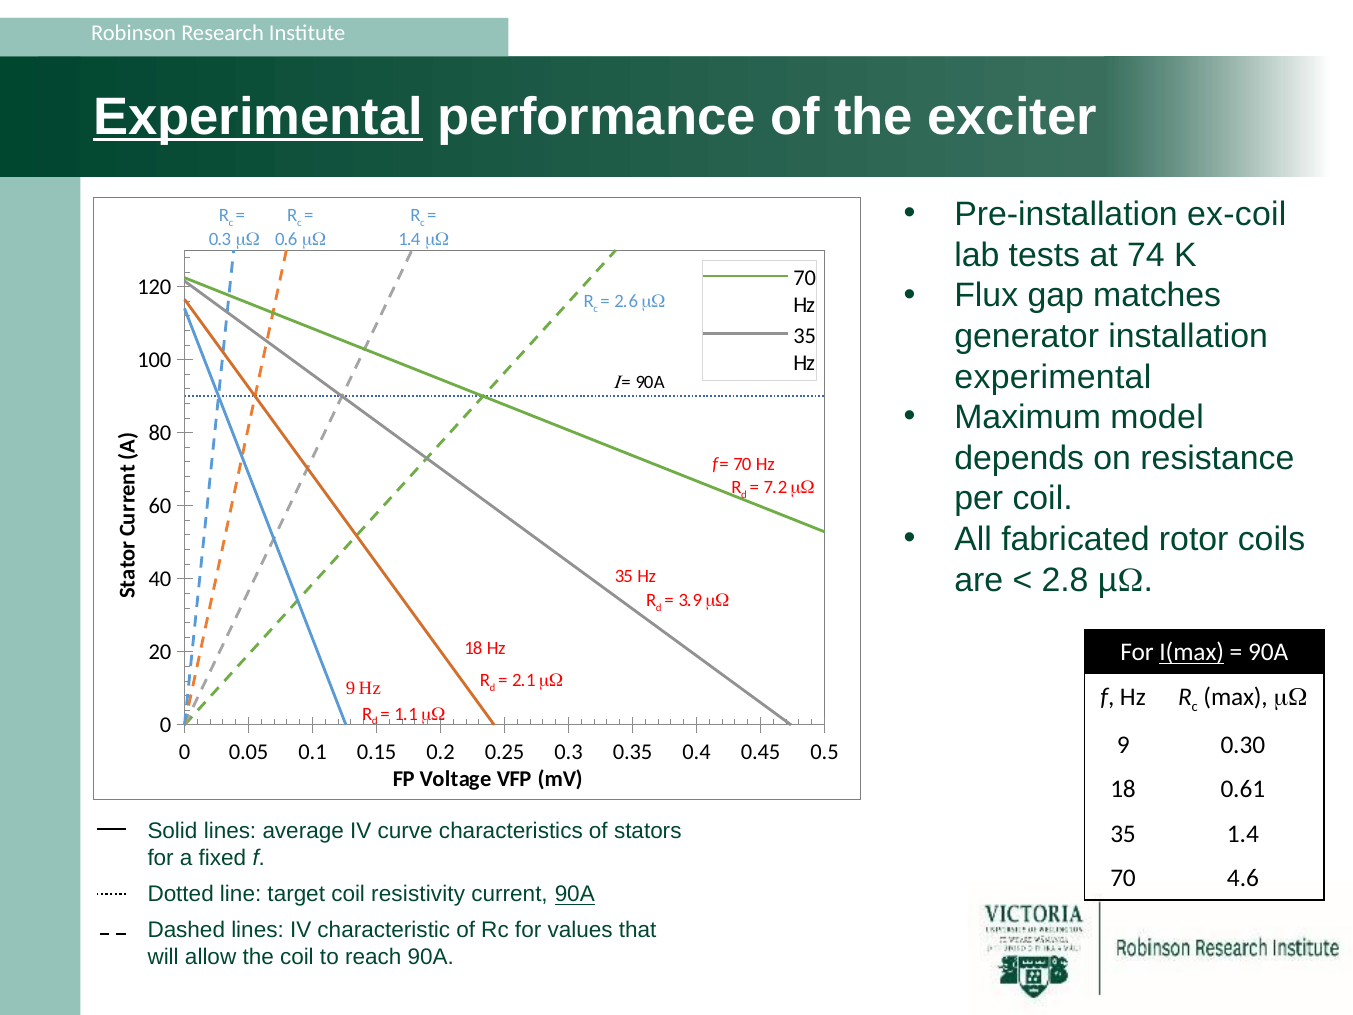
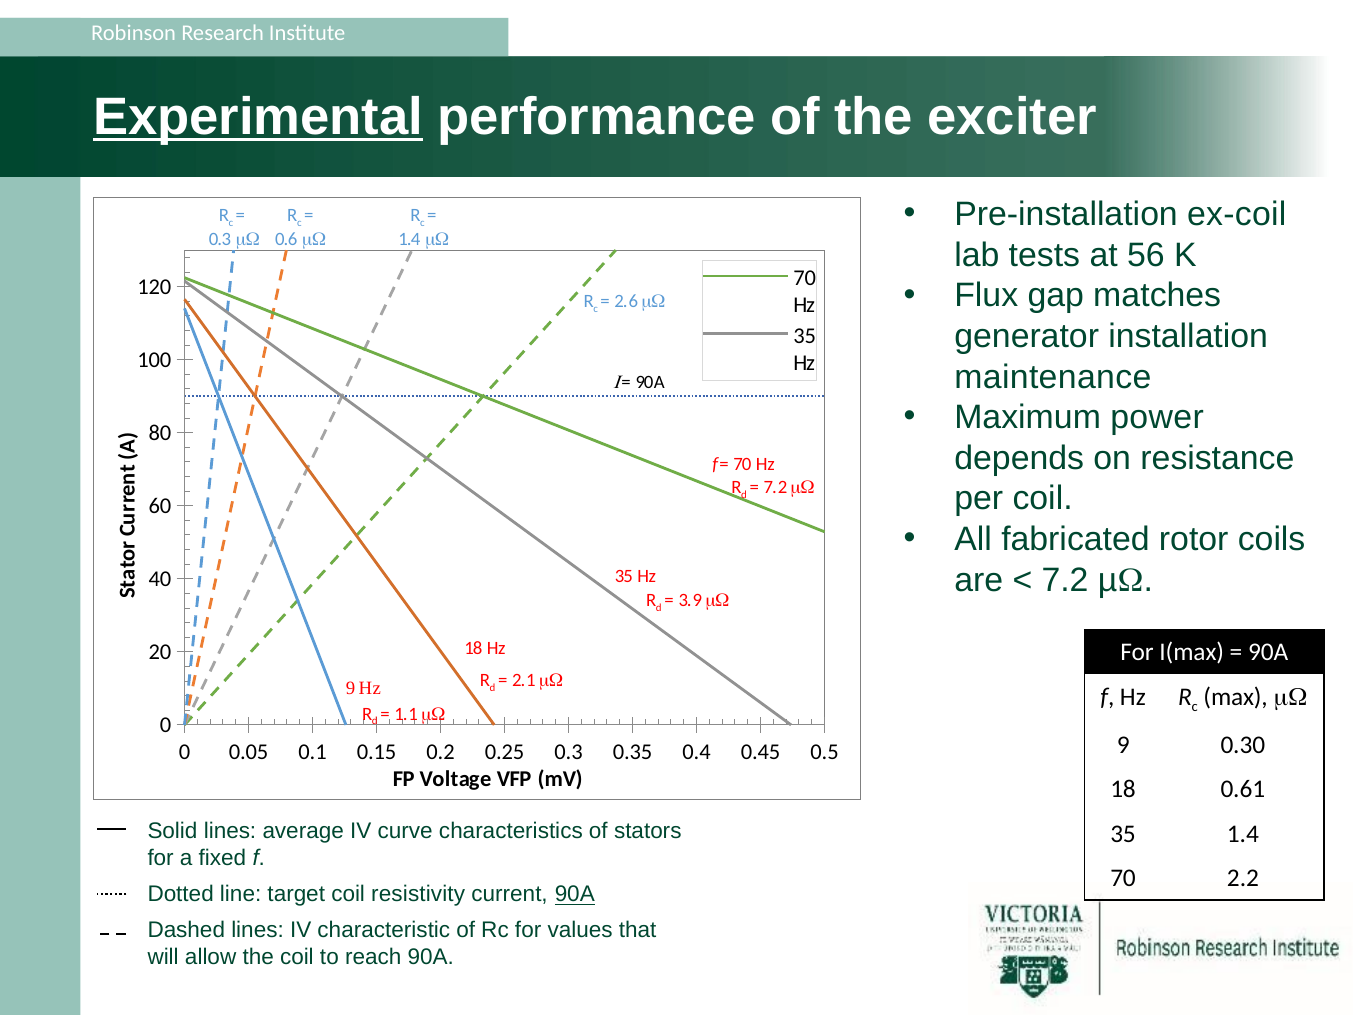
74: 74 -> 56 (1146, 255)
experimental: experimental -> maintenance (1053, 377)
model: model -> power (1157, 417)
2.8: 2.8 -> 7.2 (1065, 580)
I(max underline: present -> none (1192, 652)
4.6: 4.6 -> 2.2 (1243, 878)
